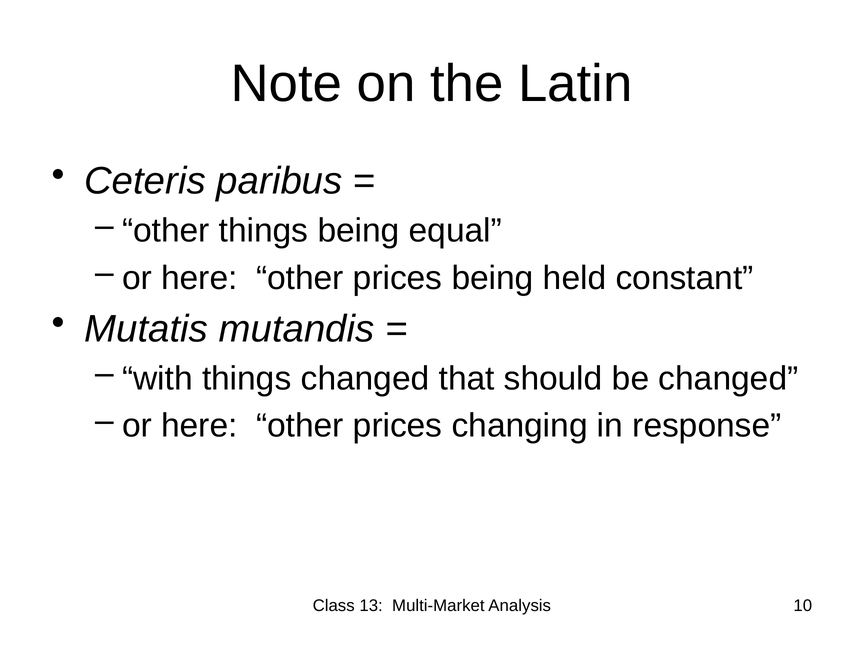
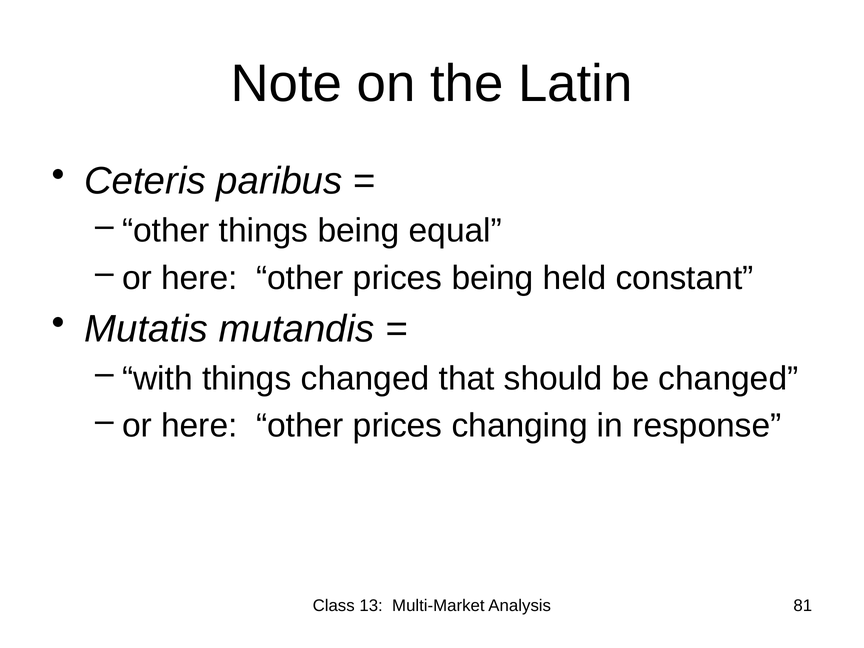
10: 10 -> 81 (803, 606)
